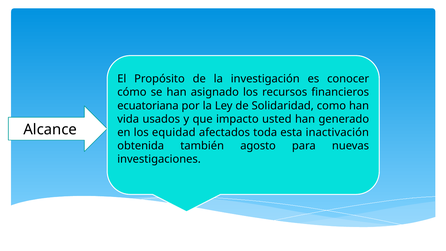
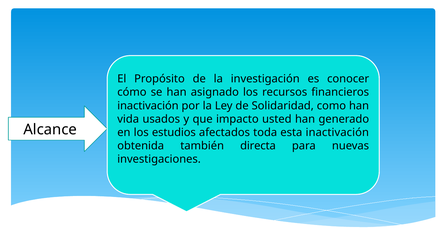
ecuatoriana: ecuatoriana -> inactivación (148, 106)
equidad: equidad -> estudios (174, 132)
agosto: agosto -> directa (258, 146)
